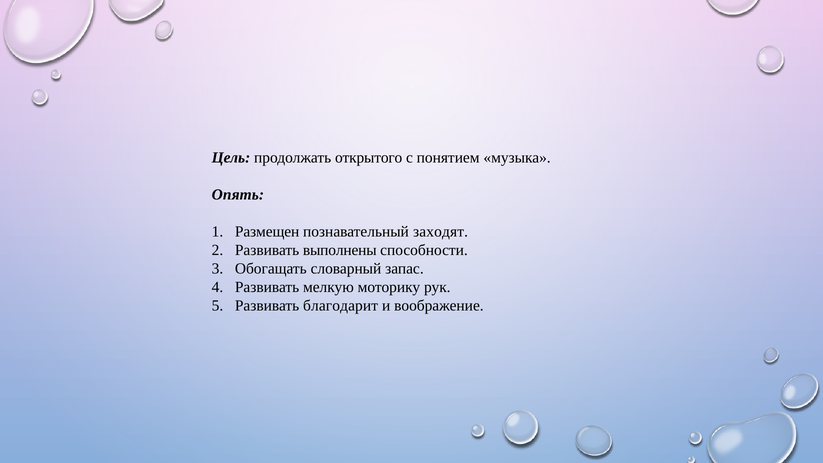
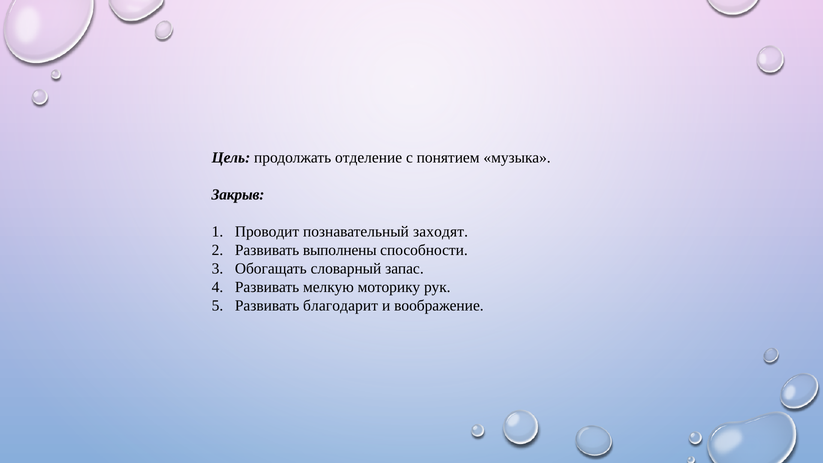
открытого: открытого -> отделение (369, 158)
Опять: Опять -> Закрыв (238, 195)
Размещен: Размещен -> Проводит (267, 232)
